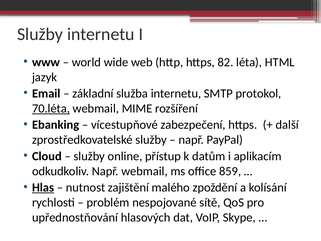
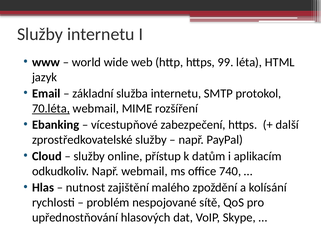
82: 82 -> 99 (226, 62)
859: 859 -> 740 (230, 171)
Hlas underline: present -> none (43, 187)
